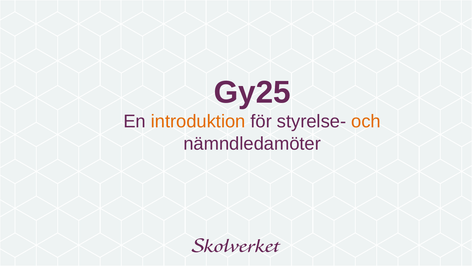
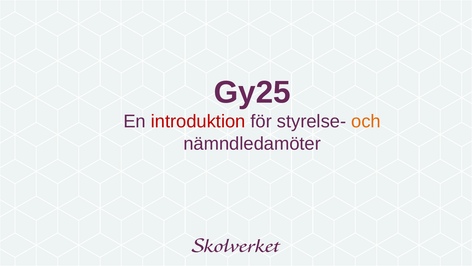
introduktion colour: orange -> red (198, 121)
